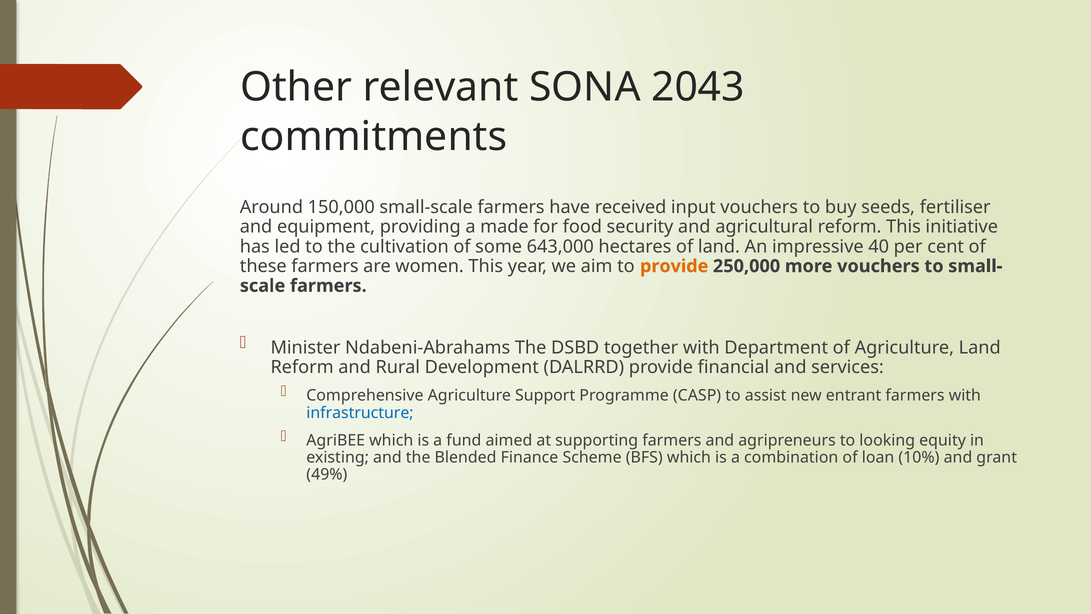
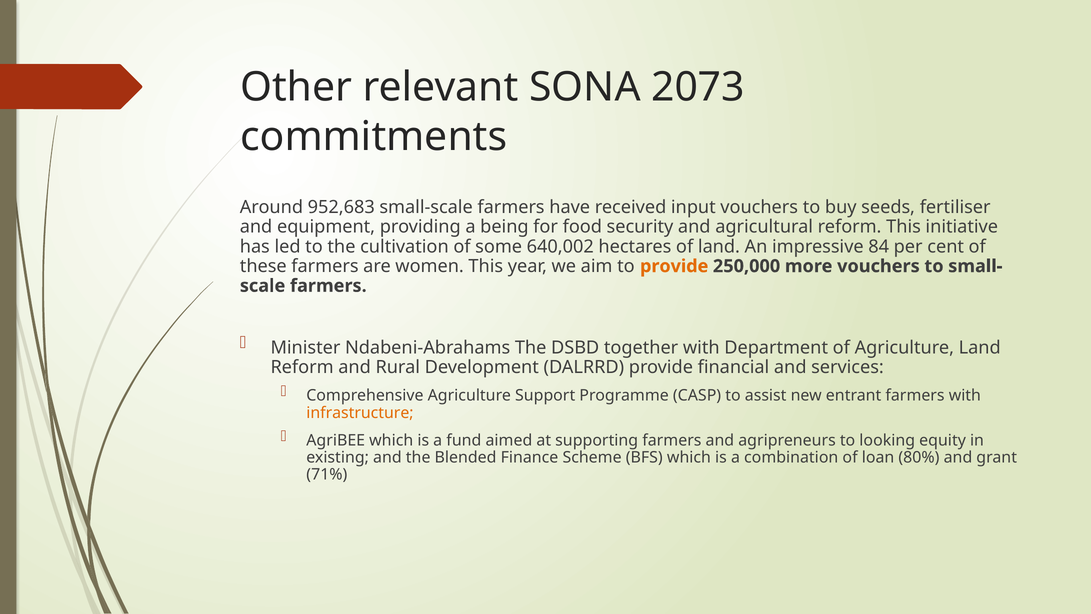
2043: 2043 -> 2073 (698, 87)
150,000: 150,000 -> 952,683 (341, 207)
made: made -> being (504, 227)
643,000: 643,000 -> 640,002 (560, 246)
40: 40 -> 84 (879, 246)
infrastructure colour: blue -> orange (360, 413)
10%: 10% -> 80% (919, 457)
49%: 49% -> 71% (327, 474)
